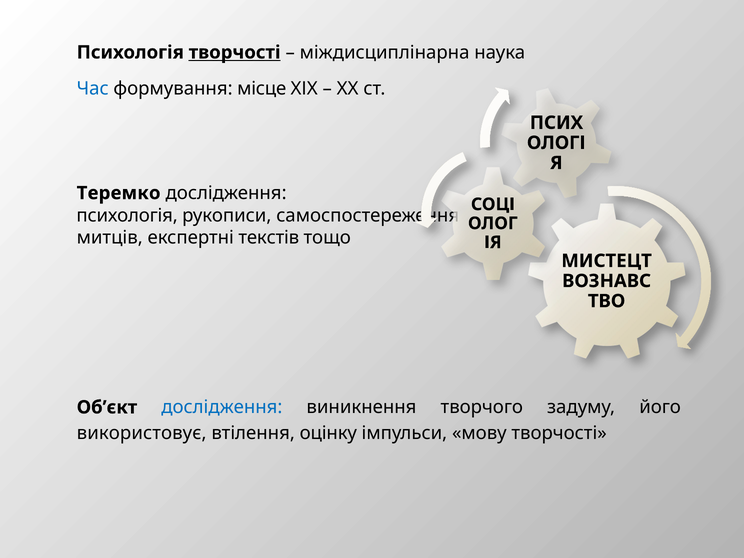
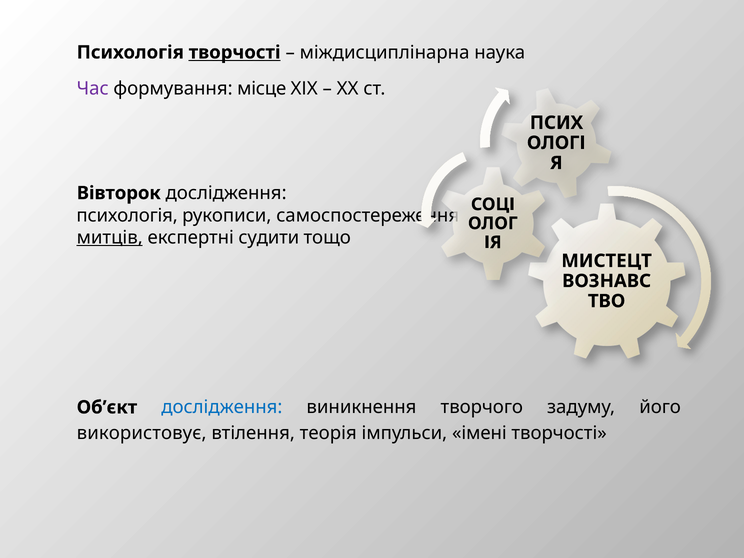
Час colour: blue -> purple (93, 88)
Теремко: Теремко -> Вівторок (119, 193)
митців underline: none -> present (110, 238)
текстів: текстів -> судити (269, 238)
оцінку: оцінку -> теорія (328, 433)
мову: мову -> імені (479, 433)
